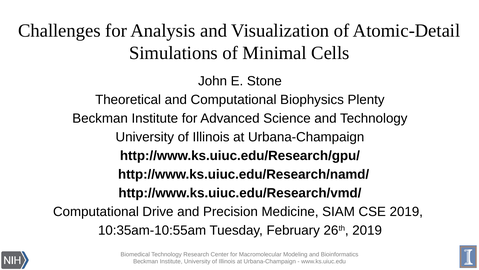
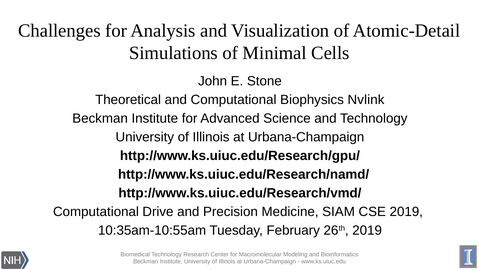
Plenty: Plenty -> Nvlink (366, 100)
